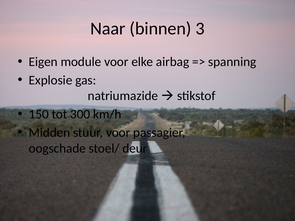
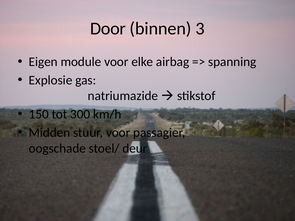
Naar: Naar -> Door (108, 29)
